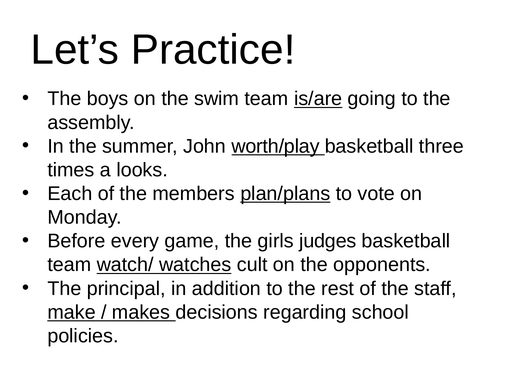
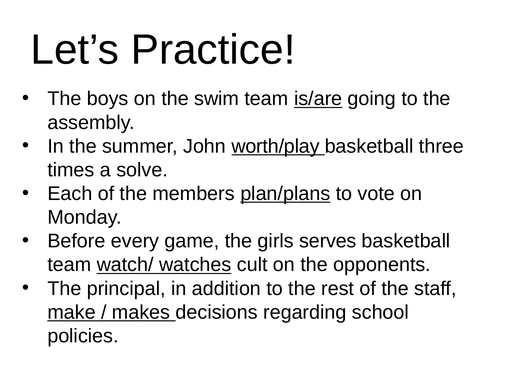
looks: looks -> solve (142, 170)
judges: judges -> serves (328, 241)
